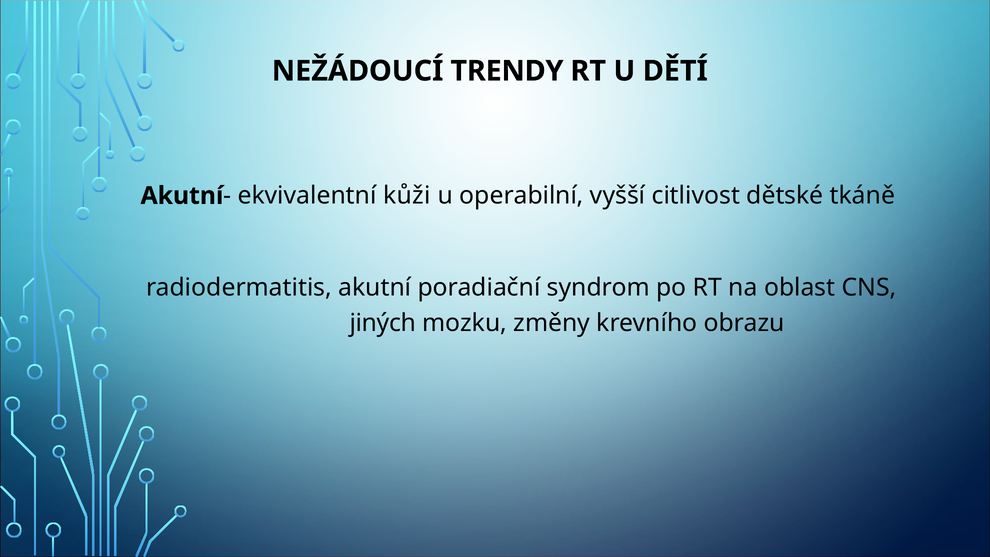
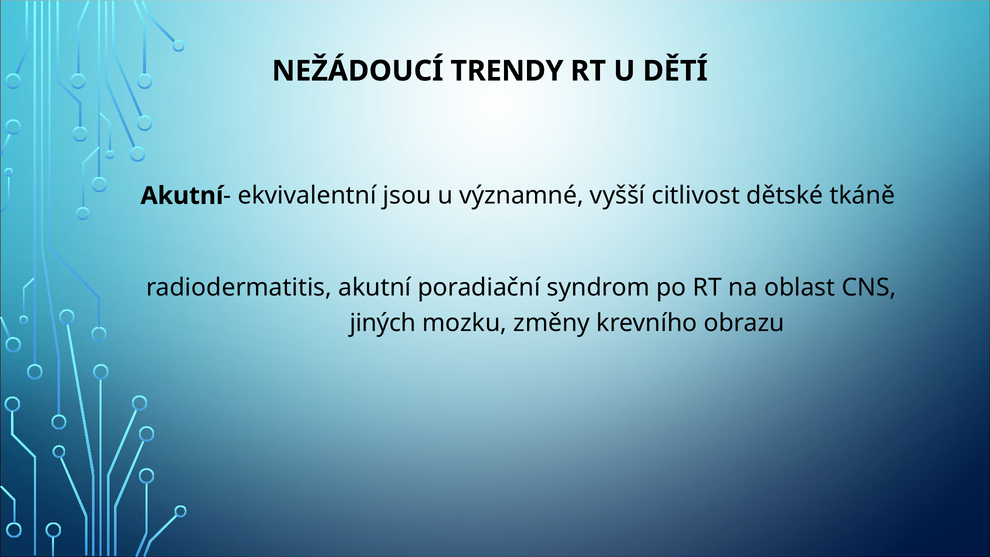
kůži: kůži -> jsou (407, 196)
operabilní: operabilní -> významné (522, 196)
